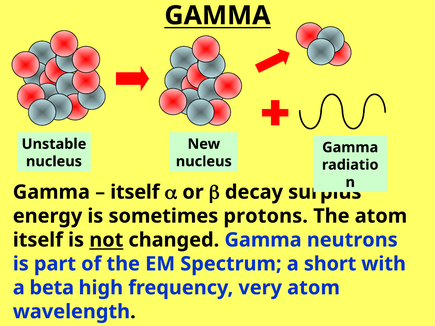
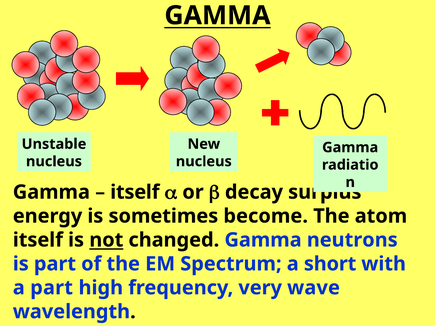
protons: protons -> become (266, 216)
a beta: beta -> part (52, 288)
very atom: atom -> wave (314, 288)
